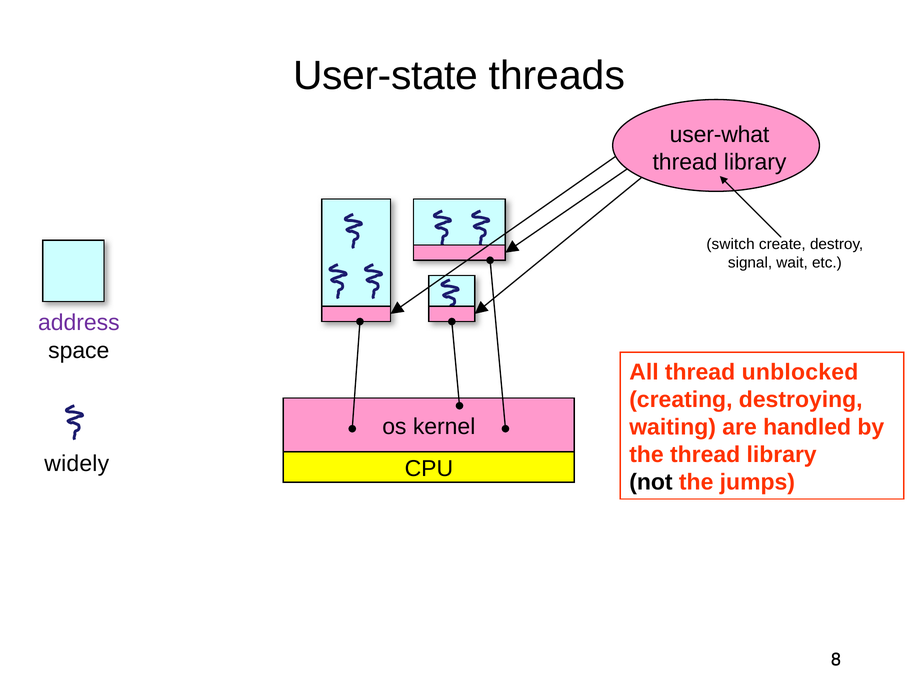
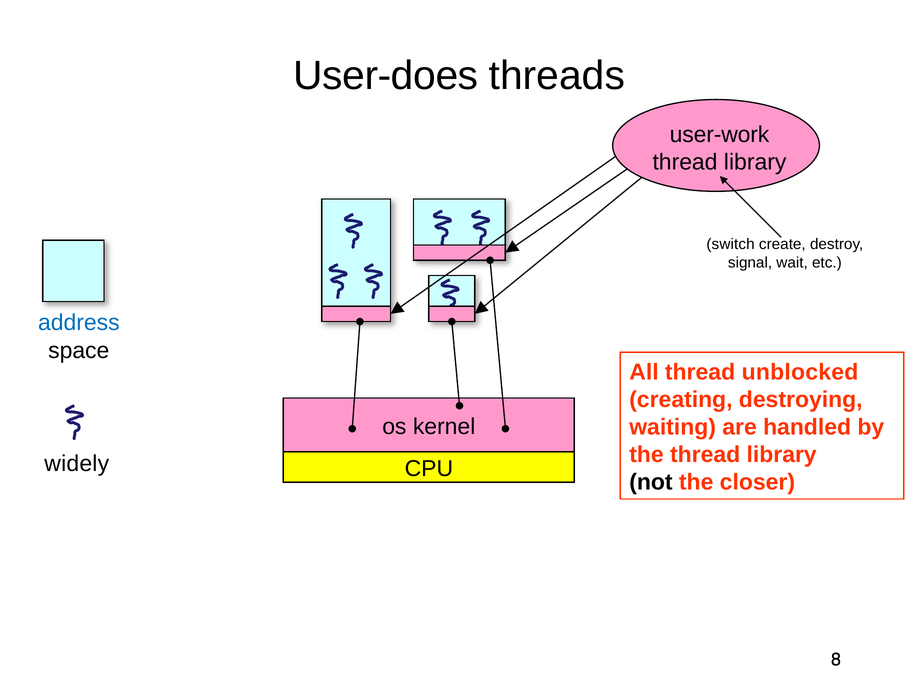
User-state: User-state -> User-does (386, 76)
user-what: user-what -> user-work (720, 135)
address colour: purple -> blue (79, 323)
jumps: jumps -> closer (757, 482)
